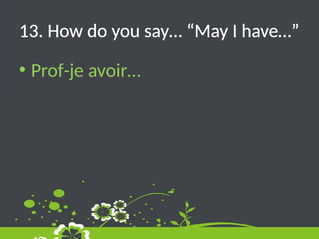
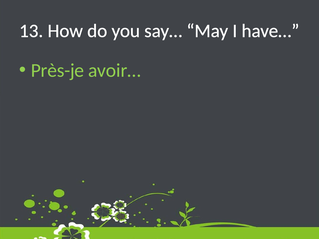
Prof-je: Prof-je -> Près-je (58, 71)
